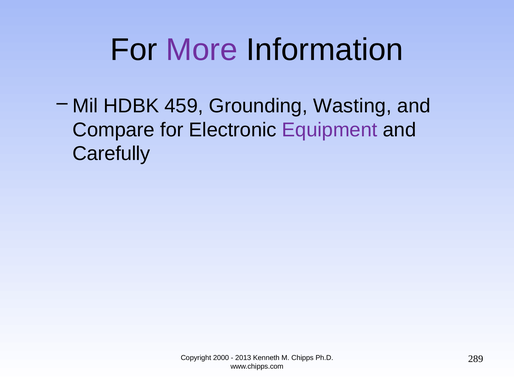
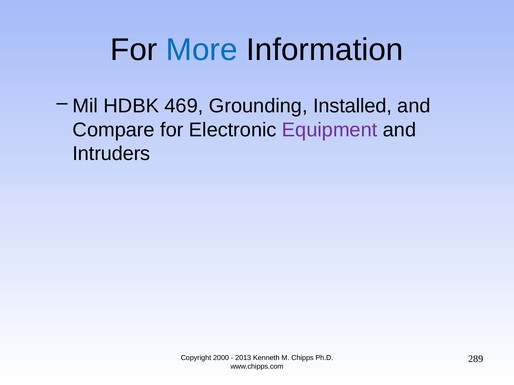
More colour: purple -> blue (202, 50)
459: 459 -> 469 (184, 106)
Wasting: Wasting -> Installed (353, 106)
Carefully: Carefully -> Intruders (111, 154)
